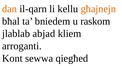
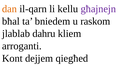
għajnejn colour: orange -> purple (98, 9)
abjad: abjad -> dahru (44, 33)
sewwa: sewwa -> dejjem (39, 58)
